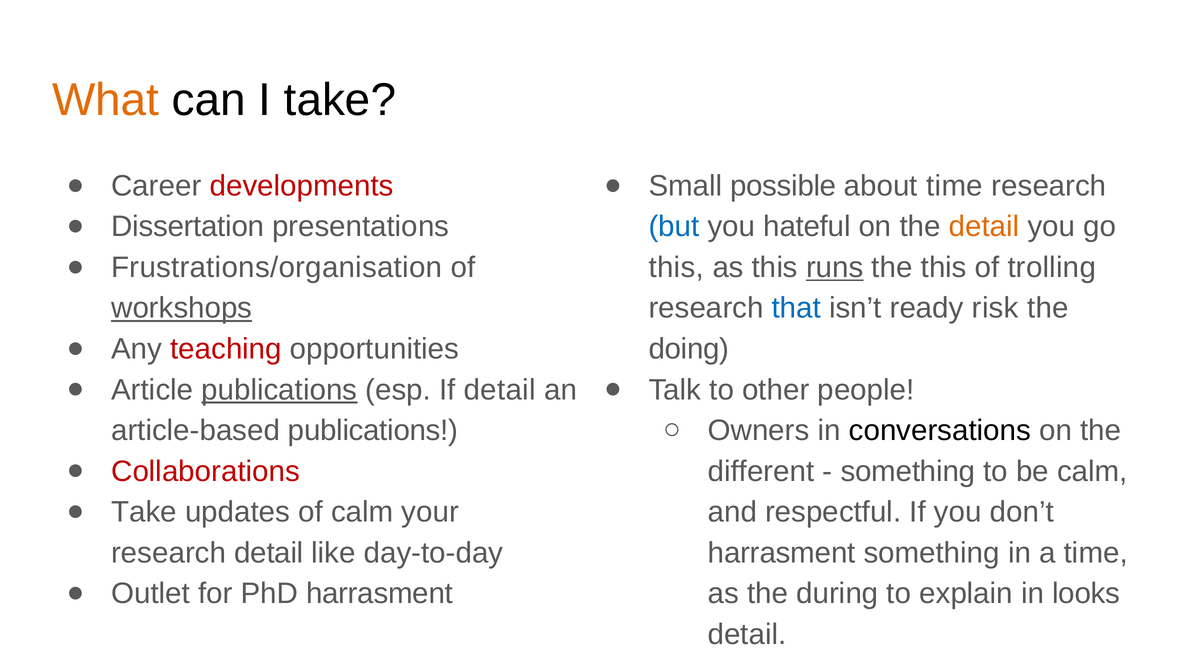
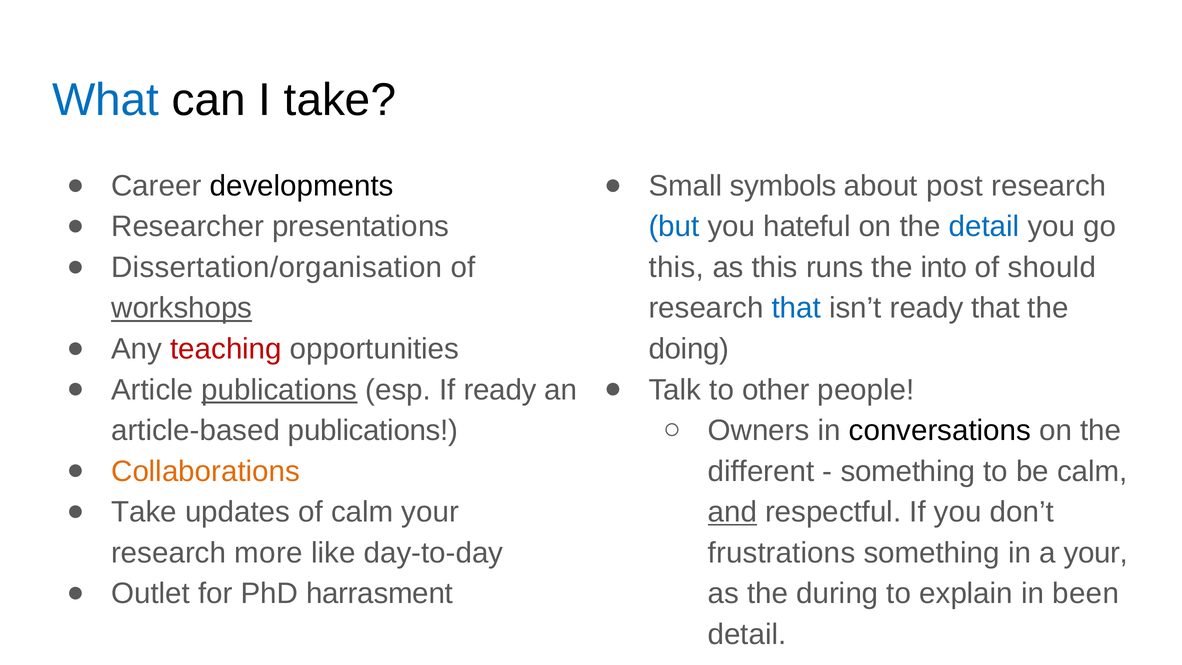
What colour: orange -> blue (106, 100)
developments colour: red -> black (302, 186)
possible: possible -> symbols (783, 186)
about time: time -> post (955, 186)
Dissertation: Dissertation -> Researcher (188, 227)
detail colour: orange -> blue (984, 227)
Frustrations/organisation: Frustrations/organisation -> Dissertation/organisation (277, 267)
runs underline: present -> none (835, 267)
the this: this -> into (944, 267)
trolling: trolling -> should (1052, 267)
ready risk: risk -> that (996, 308)
If detail: detail -> ready (500, 390)
Collaborations colour: red -> orange (206, 471)
and underline: none -> present (732, 512)
research detail: detail -> more (269, 553)
harrasment: harrasment -> frustrations (782, 553)
a time: time -> your (1096, 553)
looks: looks -> been (1086, 594)
